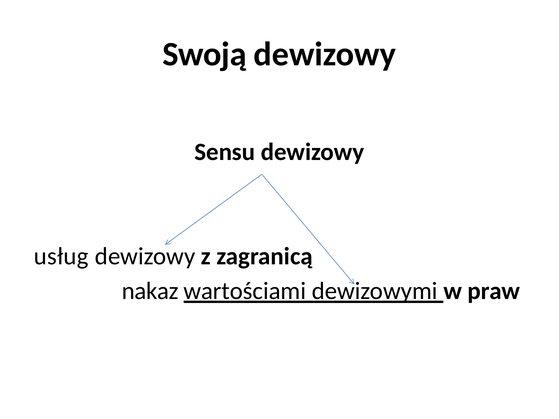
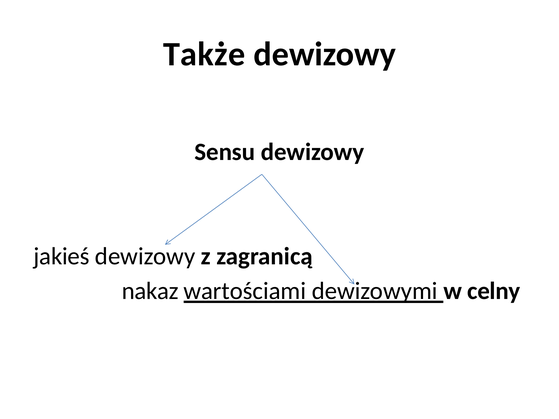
Swoją: Swoją -> Także (204, 54)
usług: usług -> jakieś (62, 256)
praw: praw -> celny (494, 291)
